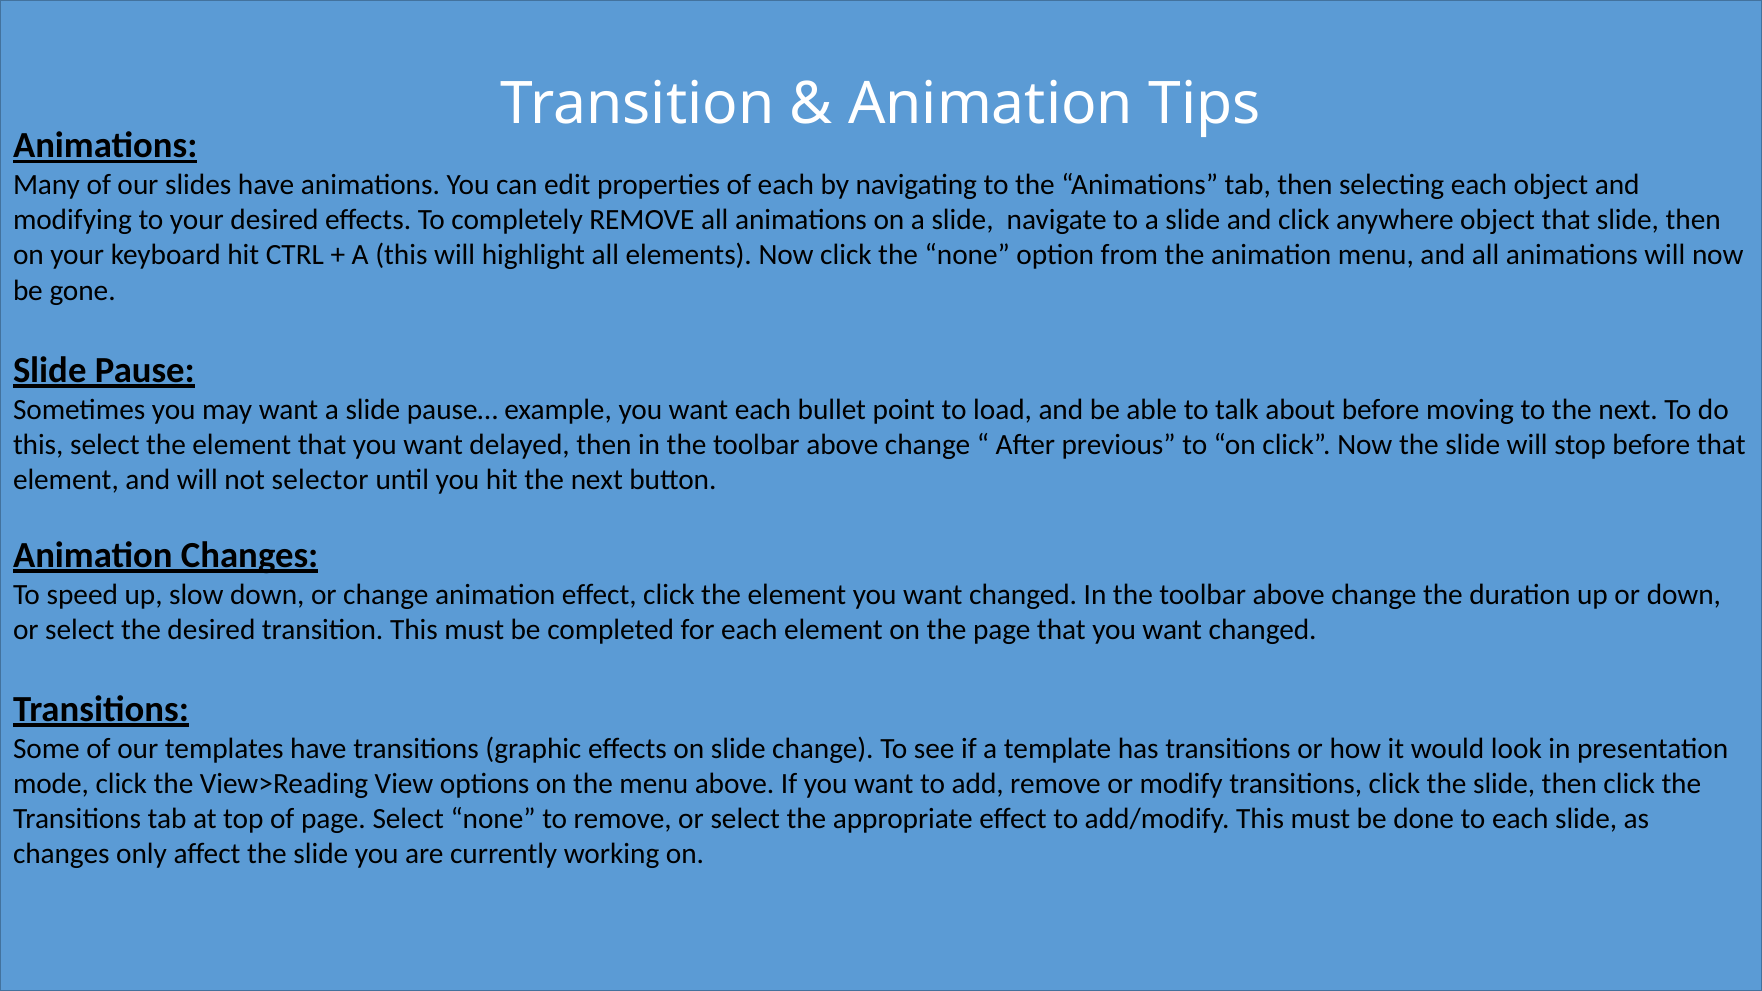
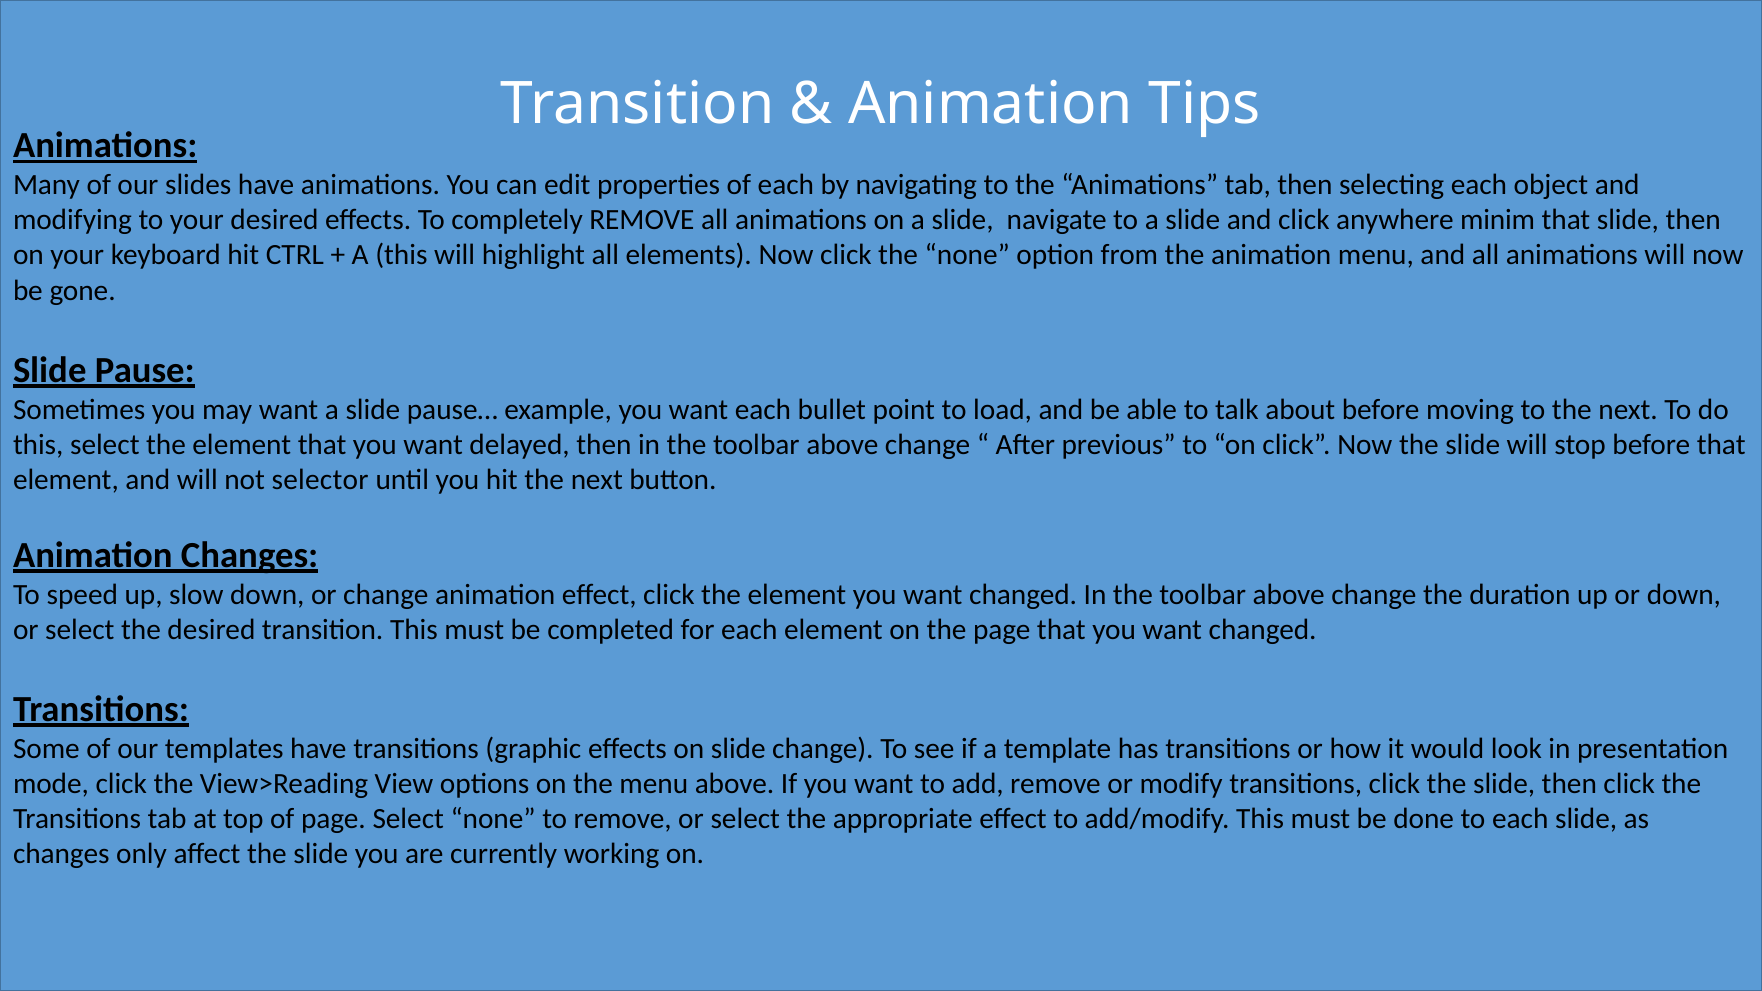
anywhere object: object -> minim (1498, 220)
